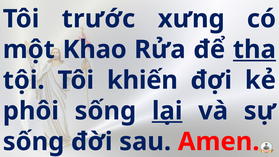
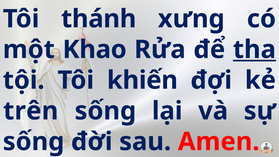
trước: trước -> thánh (99, 19)
phôi: phôi -> trên (31, 111)
lại underline: present -> none (167, 111)
